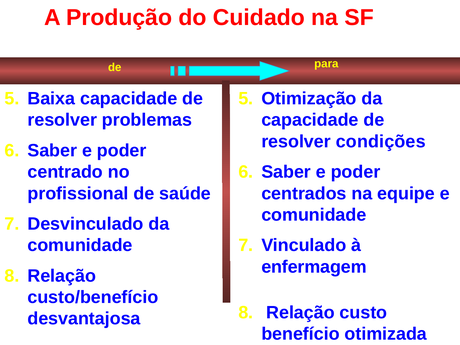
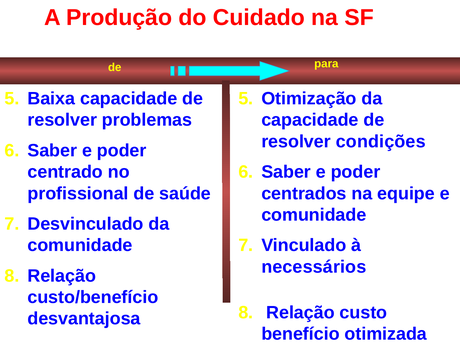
enfermagem: enfermagem -> necessários (314, 267)
